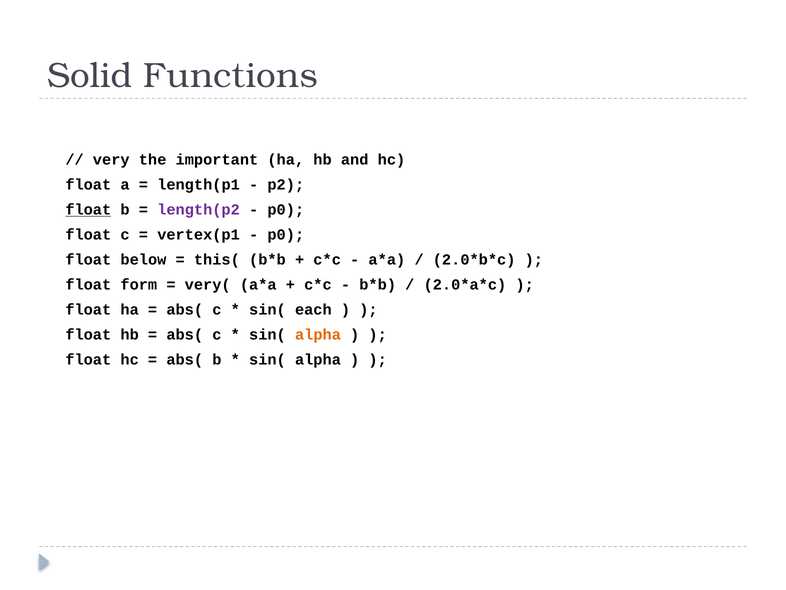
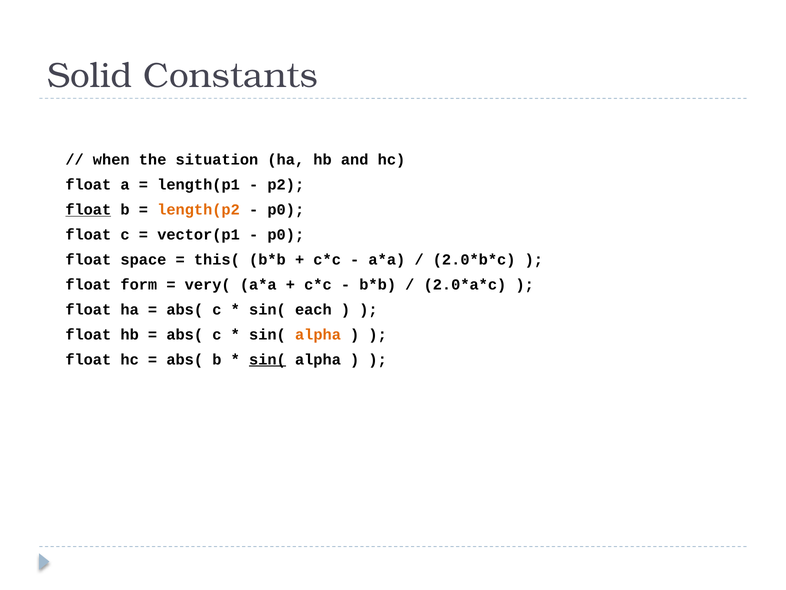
Functions: Functions -> Constants (231, 76)
very: very -> when (111, 160)
important: important -> situation (217, 160)
length(p2 colour: purple -> orange (199, 210)
vertex(p1: vertex(p1 -> vector(p1 (199, 234)
below: below -> space (143, 259)
sin( underline: none -> present (267, 359)
